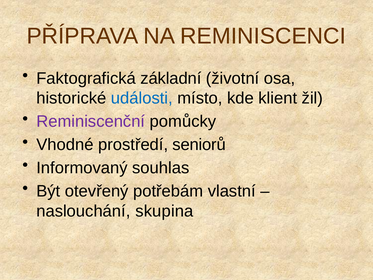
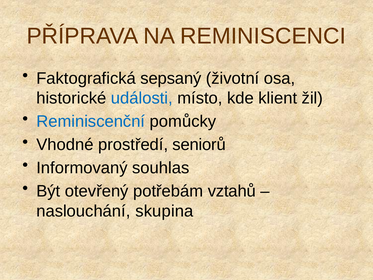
základní: základní -> sepsaný (171, 78)
Reminiscenční colour: purple -> blue (91, 121)
vlastní: vlastní -> vztahů (232, 191)
